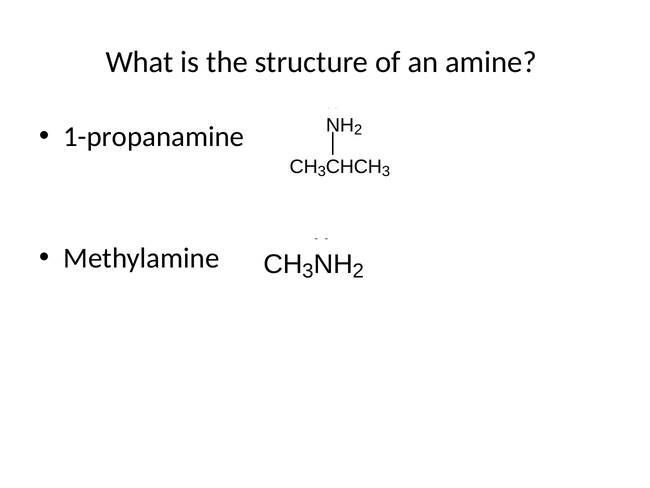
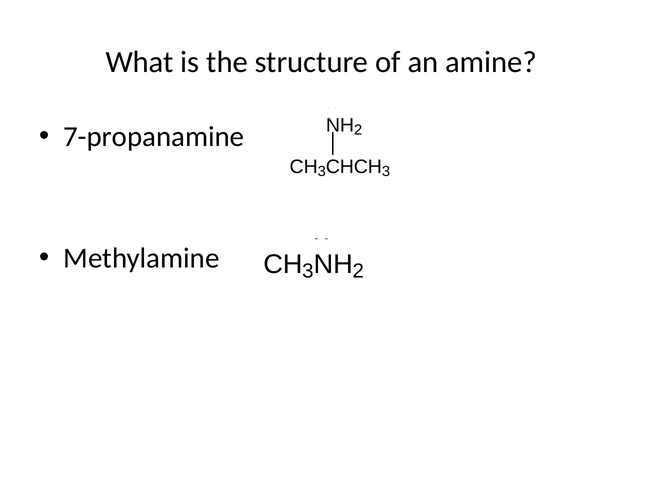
1-propanamine: 1-propanamine -> 7-propanamine (154, 136)
